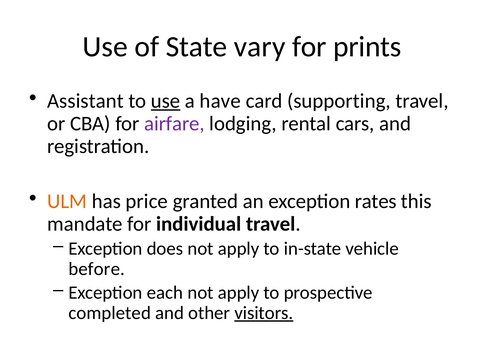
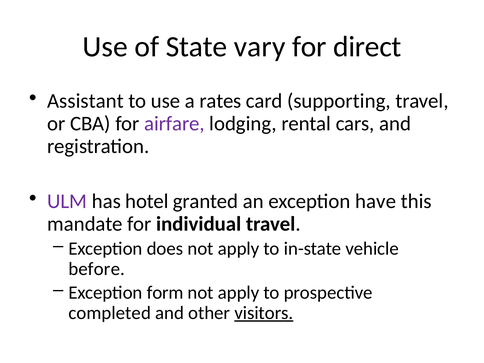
prints: prints -> direct (367, 47)
use underline: present -> none (166, 101)
have: have -> rates (221, 101)
ULM colour: orange -> purple (67, 201)
price: price -> hotel (147, 201)
rates: rates -> have (376, 201)
each: each -> form (165, 293)
